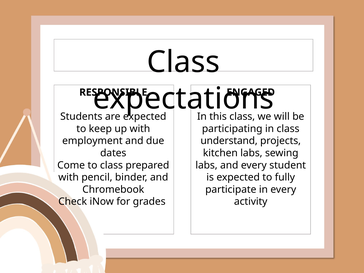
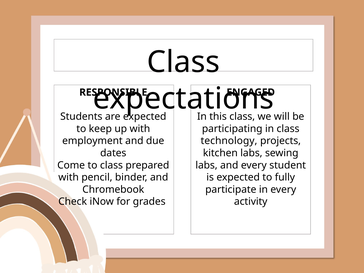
understand: understand -> technology (229, 141)
